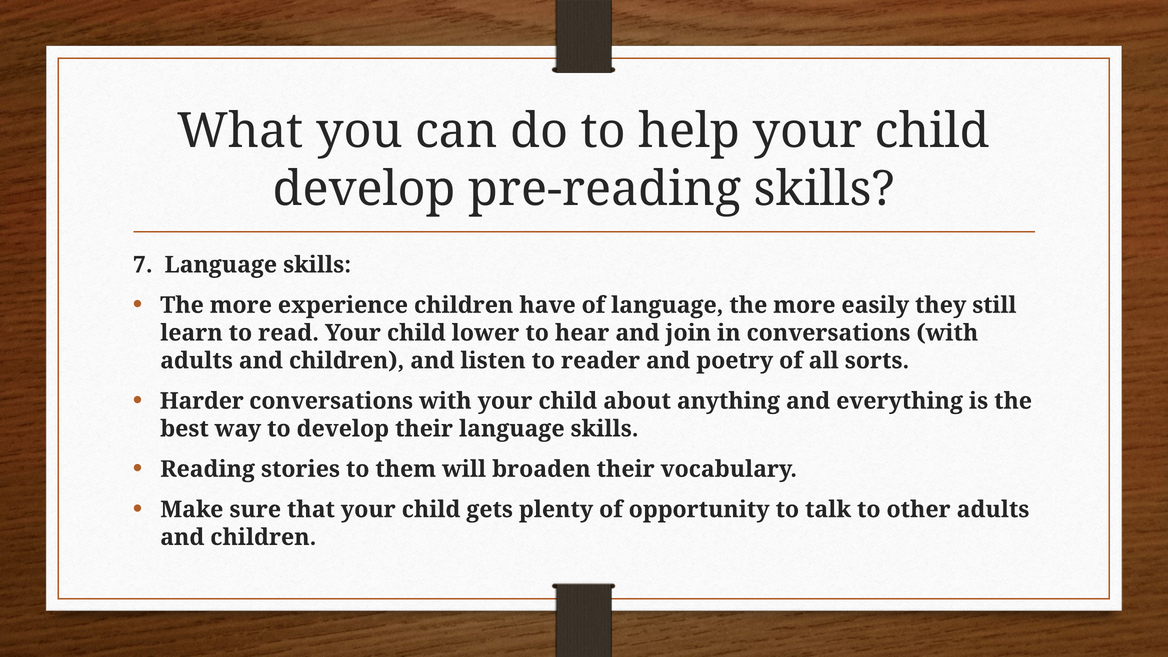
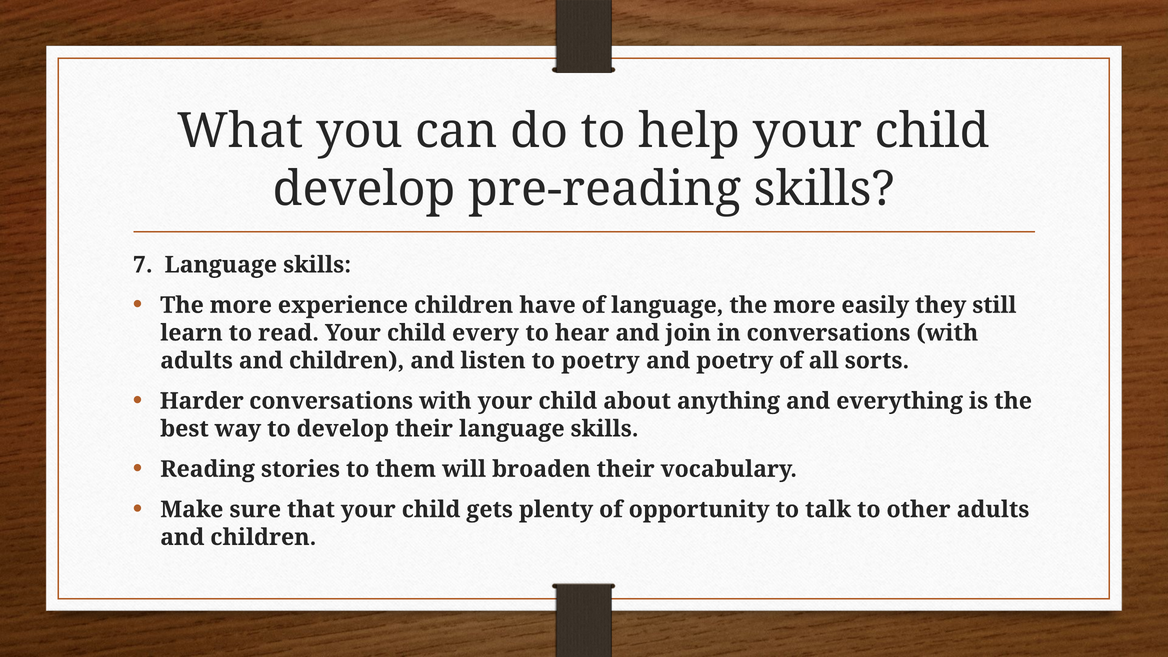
lower: lower -> every (485, 333)
to reader: reader -> poetry (600, 361)
